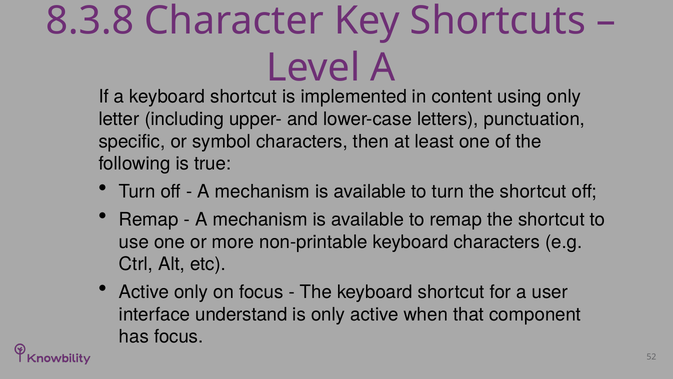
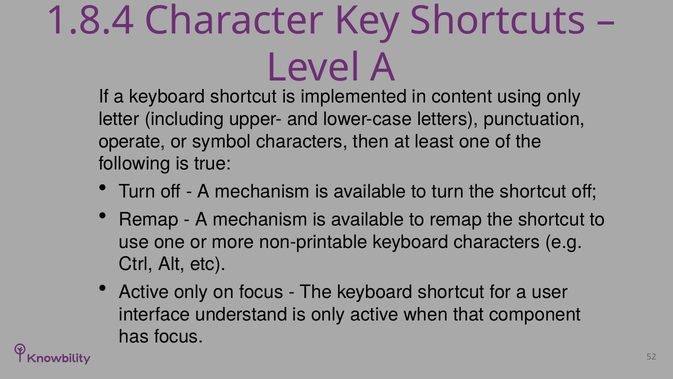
8.3.8: 8.3.8 -> 1.8.4 (90, 21)
specific: specific -> operate (132, 141)
